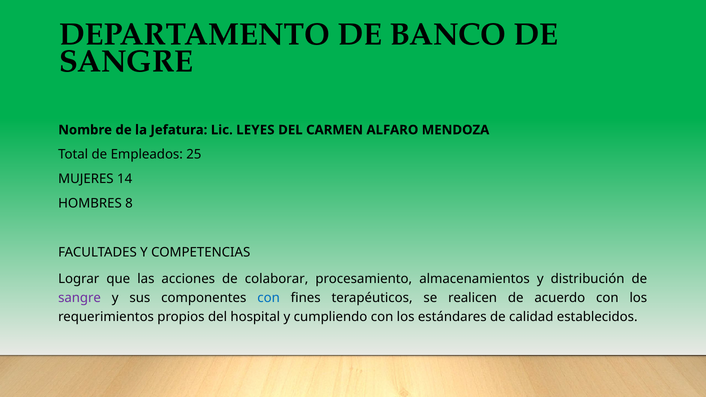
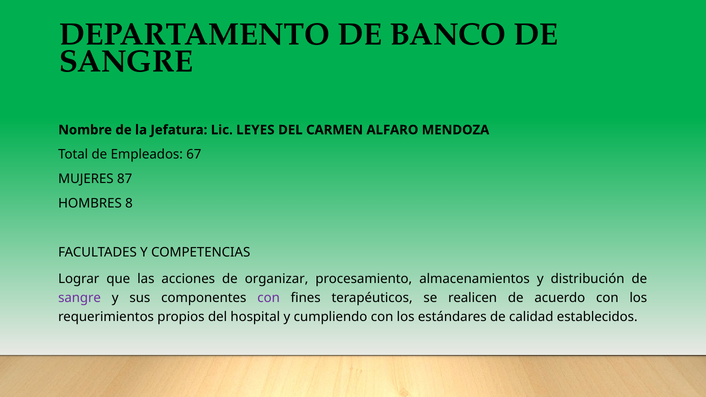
25: 25 -> 67 (194, 154)
14: 14 -> 87 (125, 179)
colaborar: colaborar -> organizar (277, 279)
con colour: blue -> purple (269, 298)
